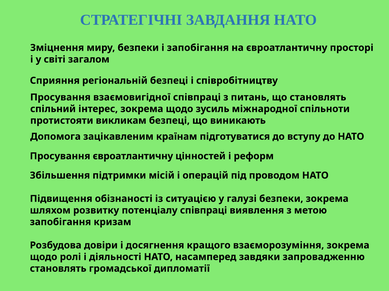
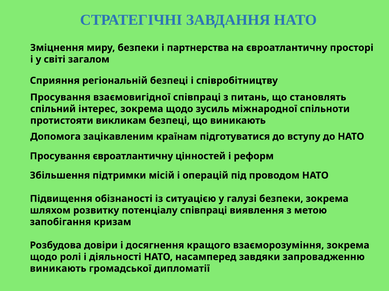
і запобігання: запобігання -> партнерства (198, 48)
становлять: становлять -> виникають (58, 269)
